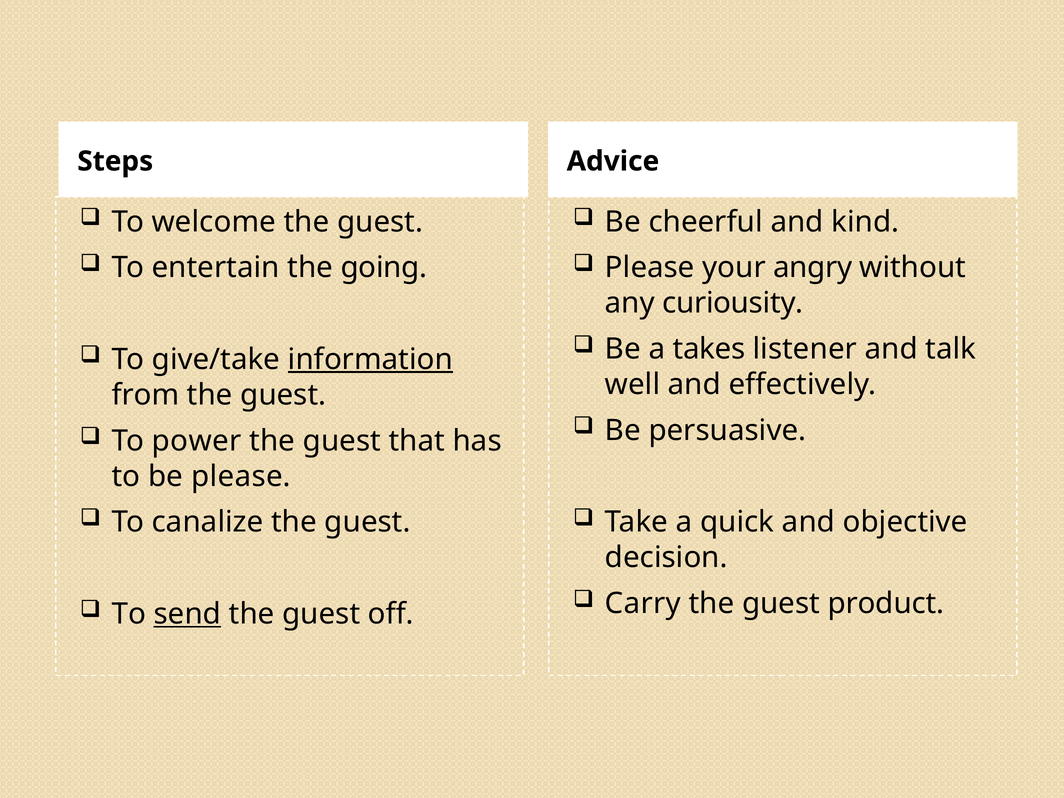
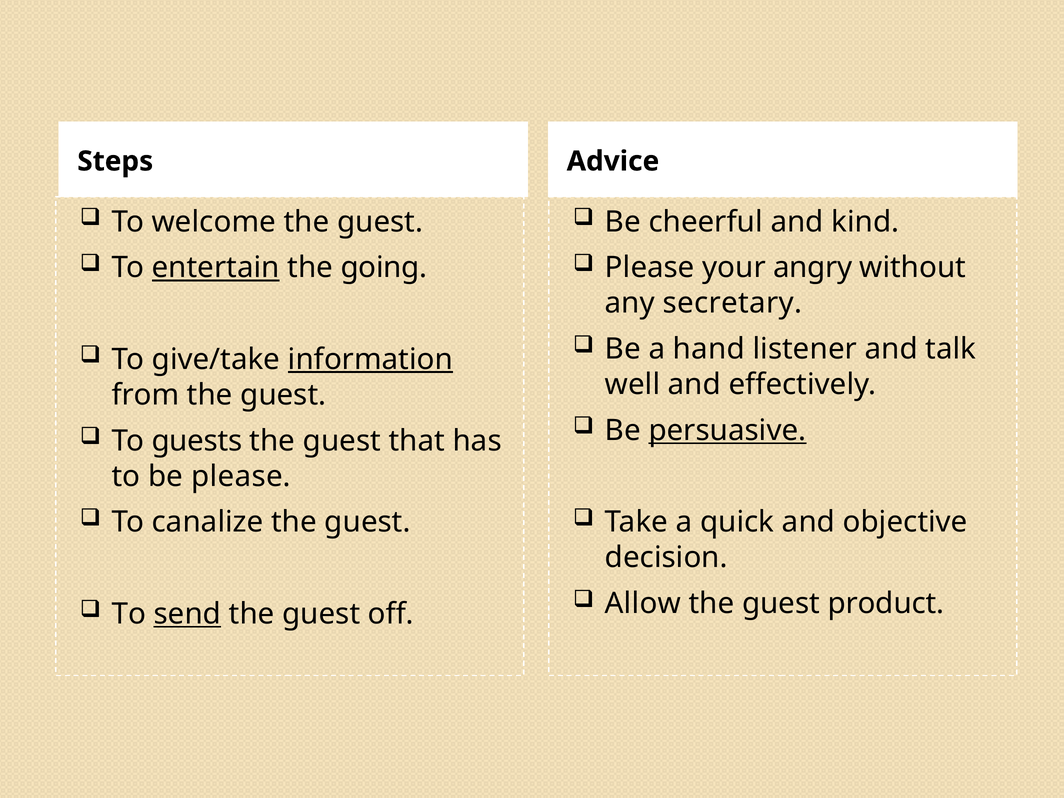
entertain underline: none -> present (216, 268)
curiousity: curiousity -> secretary (732, 303)
takes: takes -> hand (709, 349)
persuasive underline: none -> present (727, 430)
power: power -> guests (197, 441)
Carry: Carry -> Allow (643, 604)
